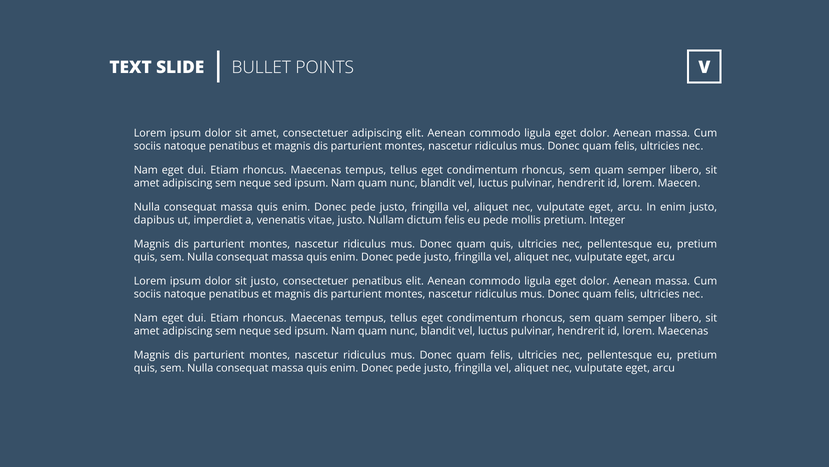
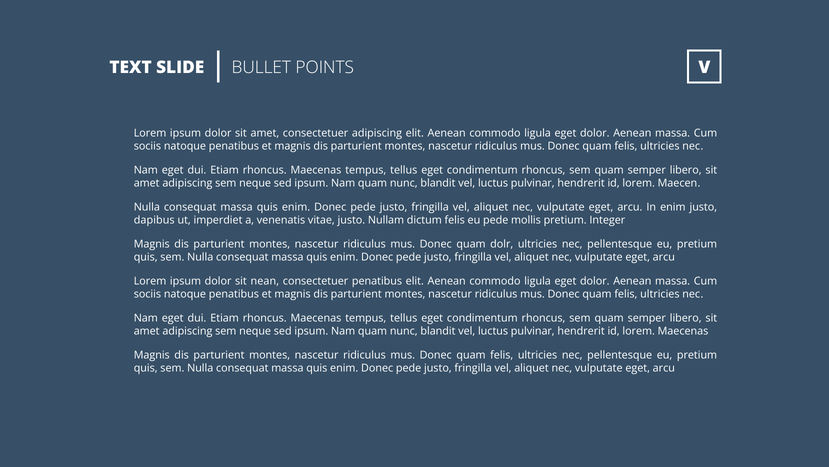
quam quis: quis -> dolr (502, 244)
sit justo: justo -> nean (265, 281)
